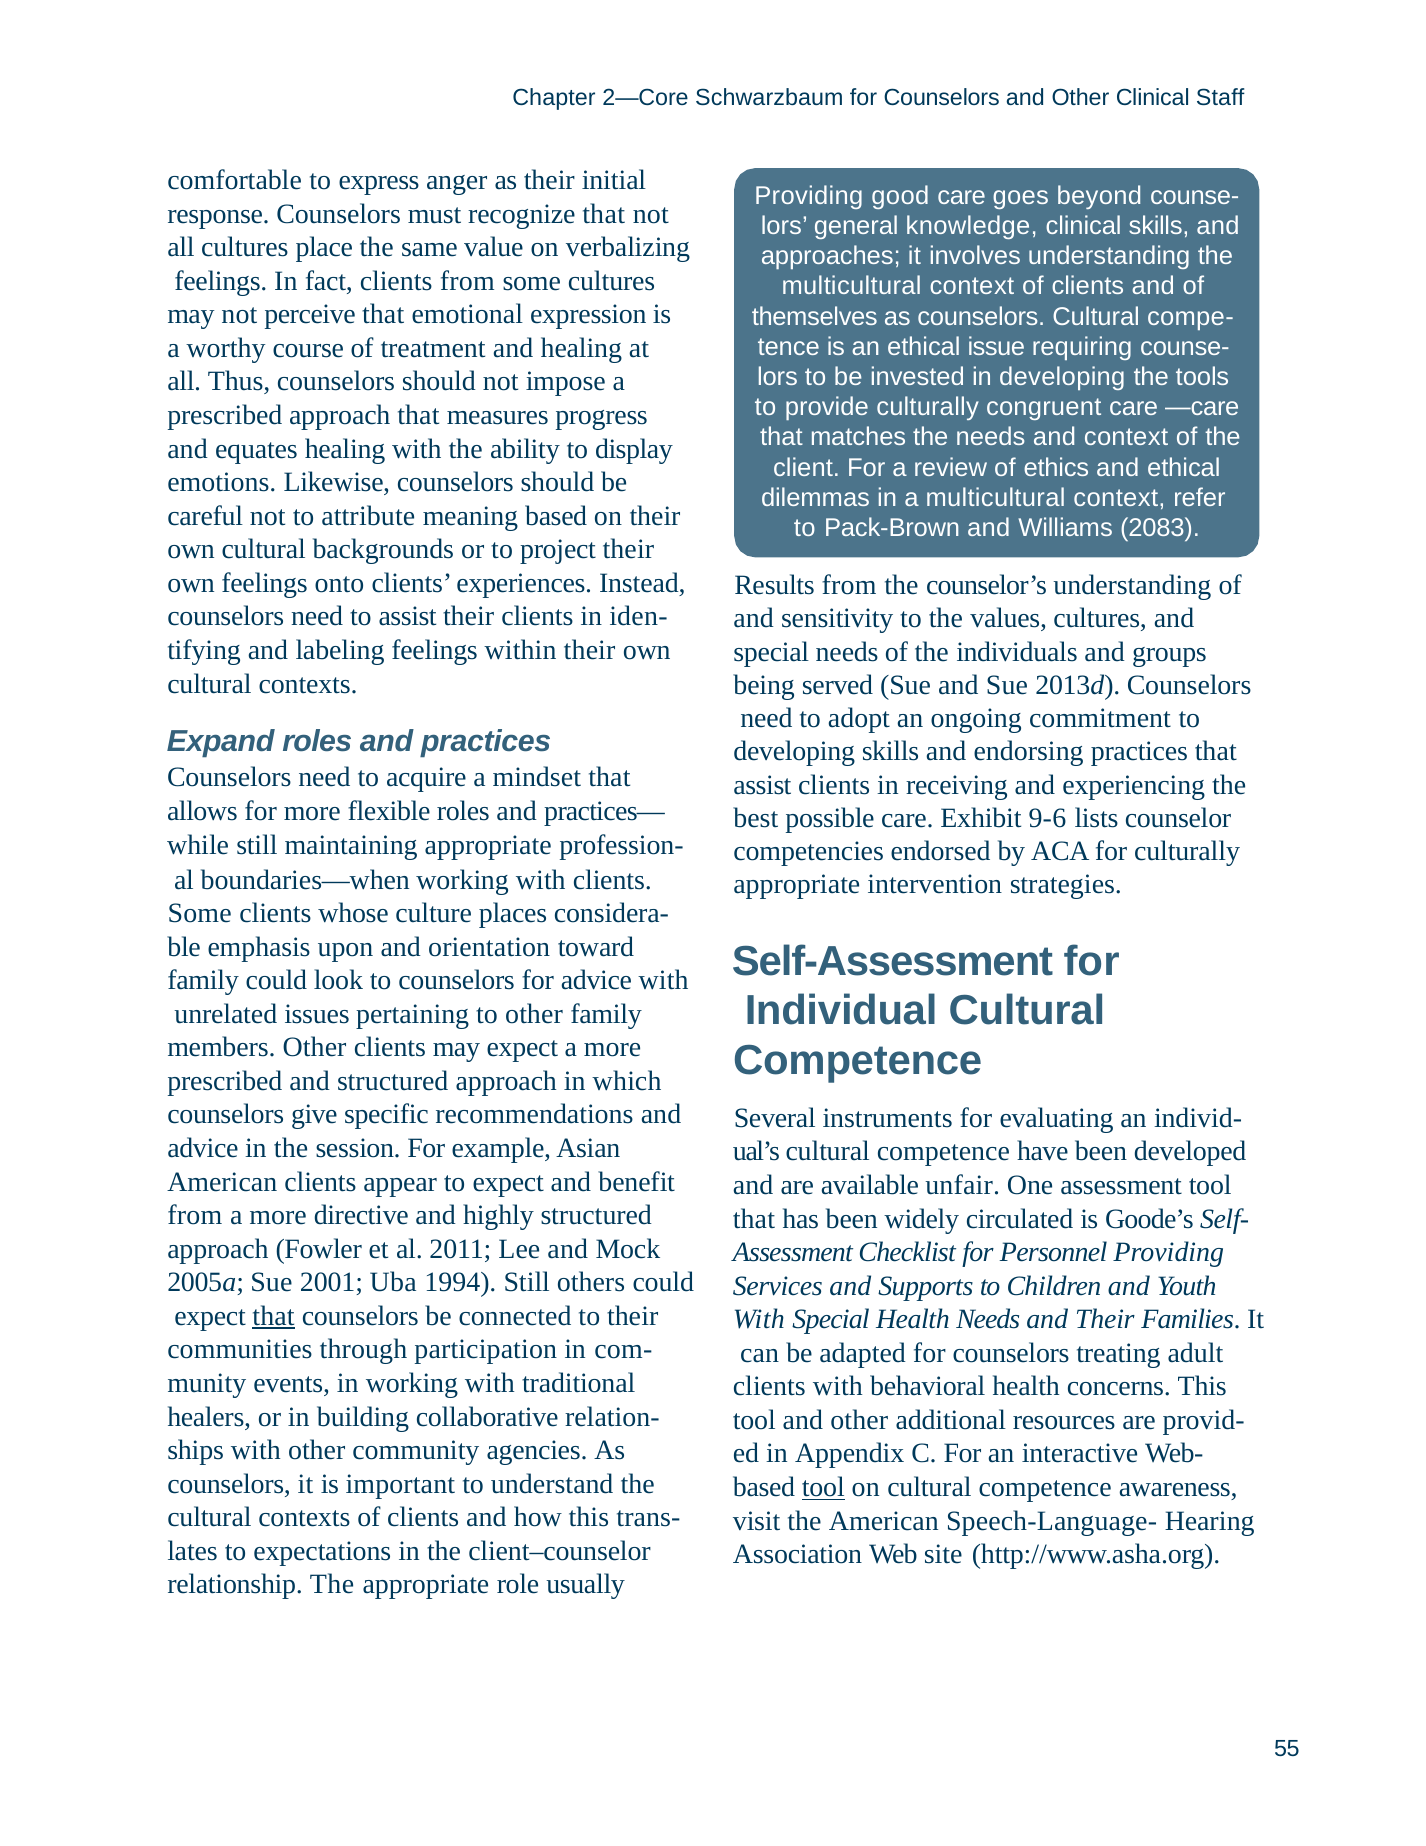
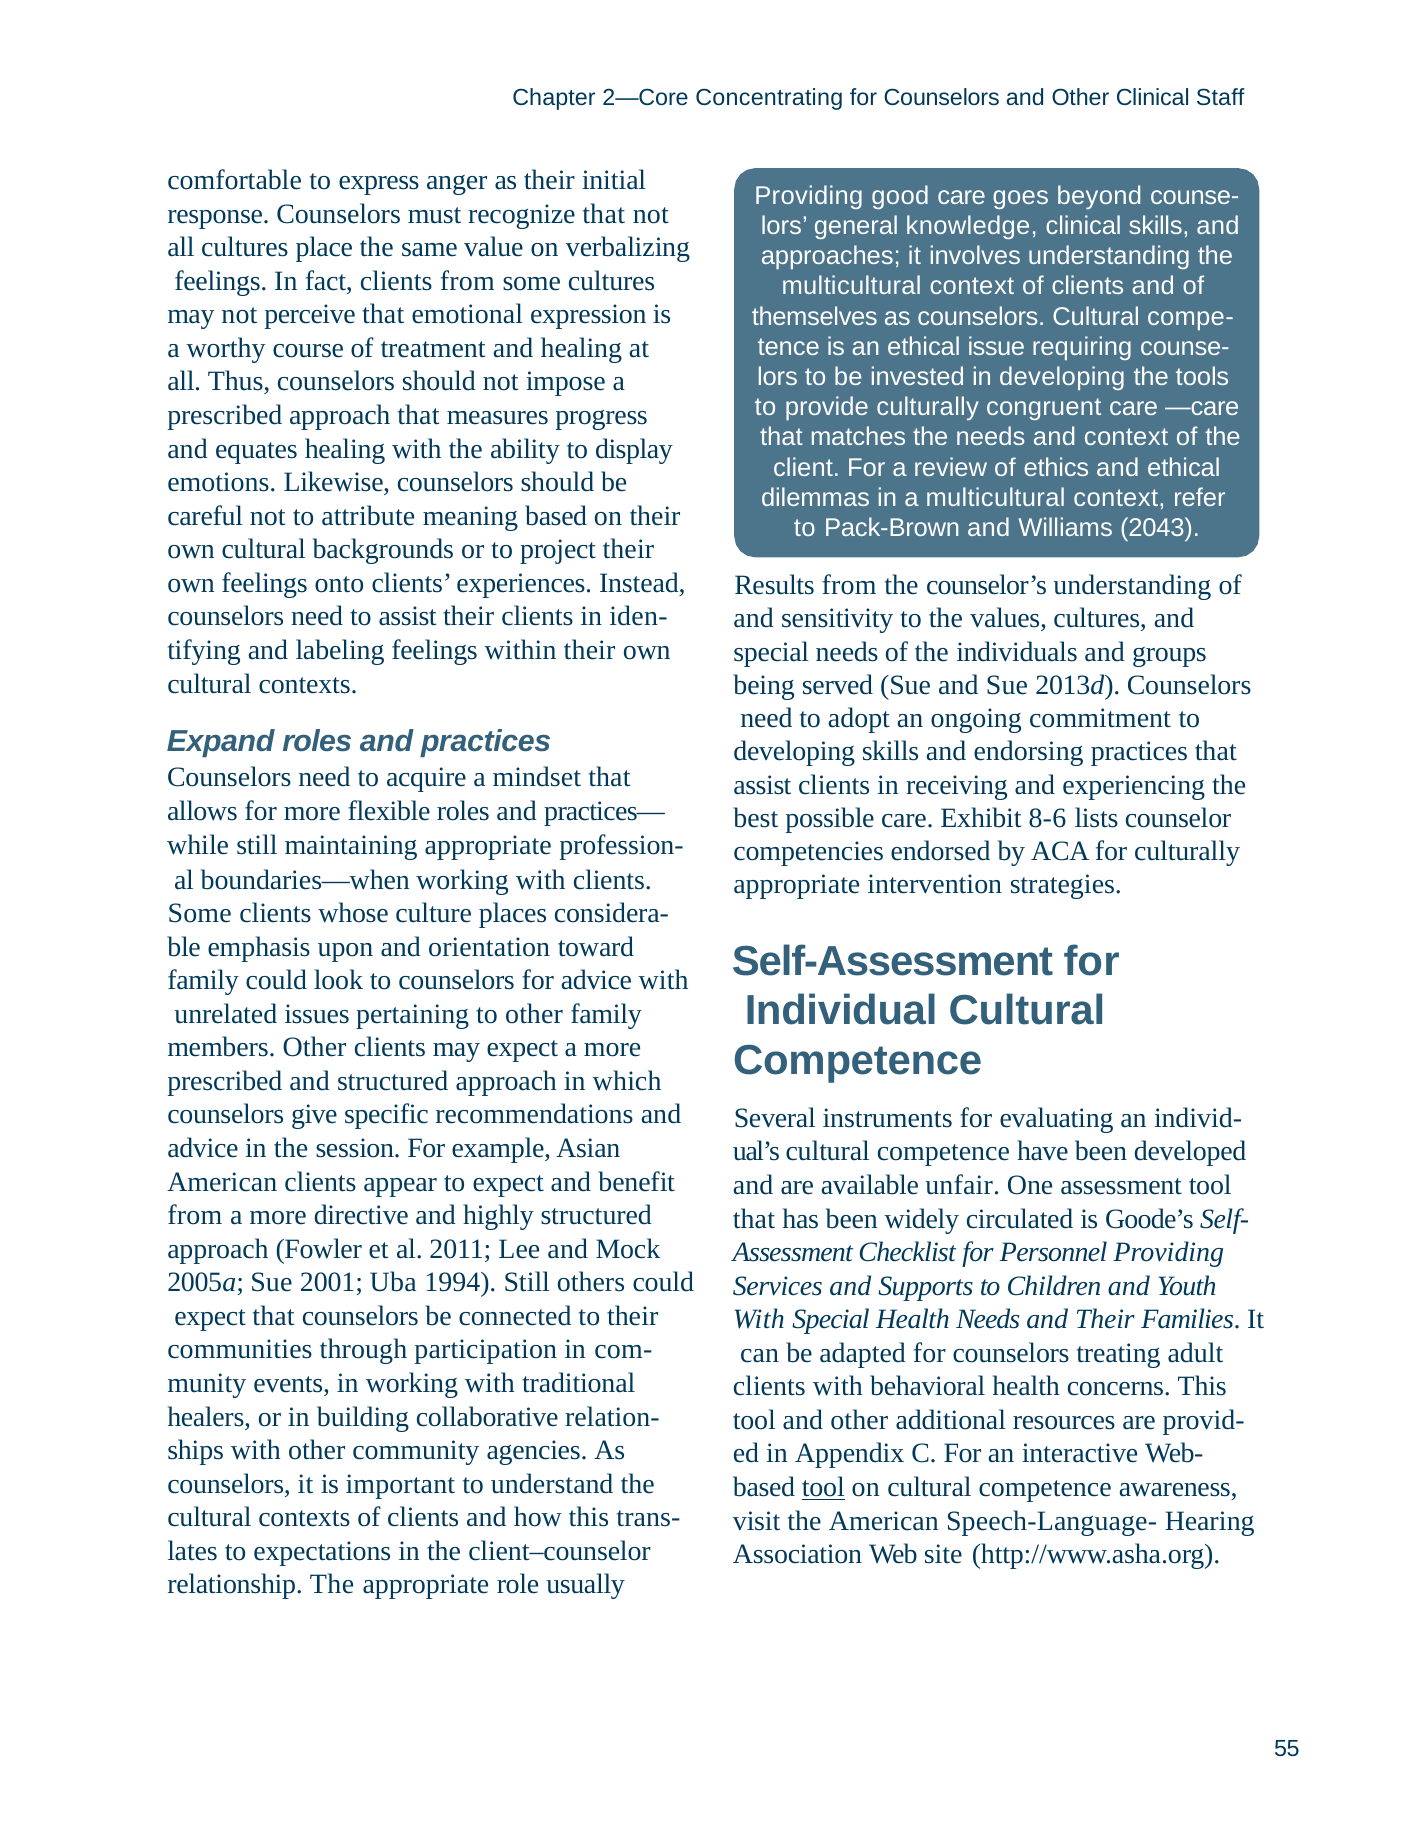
Schwarzbaum: Schwarzbaum -> Concentrating (769, 98)
2083: 2083 -> 2043 (1160, 528)
9-6: 9-6 -> 8-6 (1047, 818)
that underline: present -> none (273, 1316)
